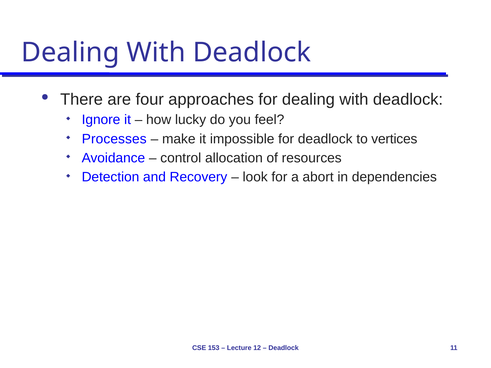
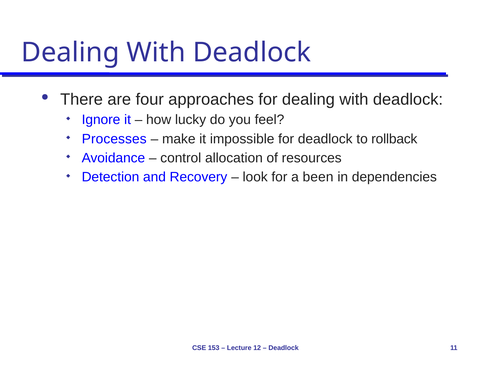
vertices: vertices -> rollback (394, 139)
abort: abort -> been (318, 177)
